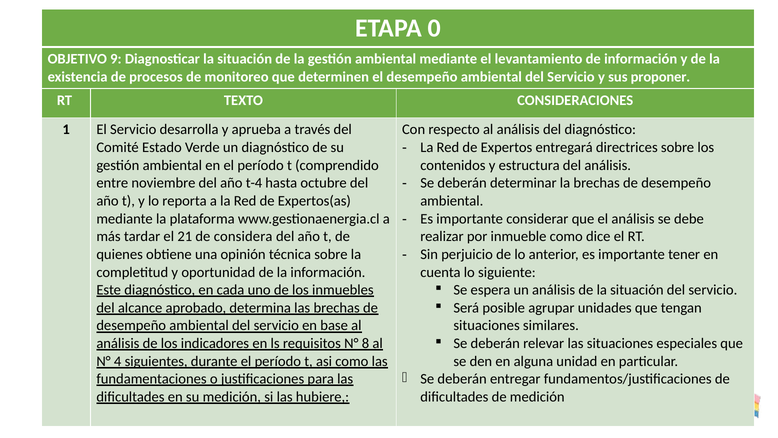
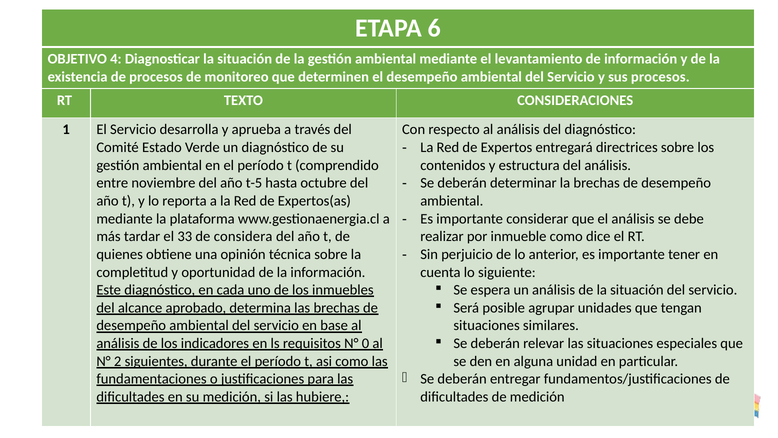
0: 0 -> 6 (434, 28)
9: 9 -> 4 (116, 59)
sus proponer: proponer -> procesos (660, 77)
t-4: t-4 -> t-5 (254, 183)
21: 21 -> 33 (185, 236)
8: 8 -> 0 (365, 343)
4: 4 -> 2 (118, 361)
